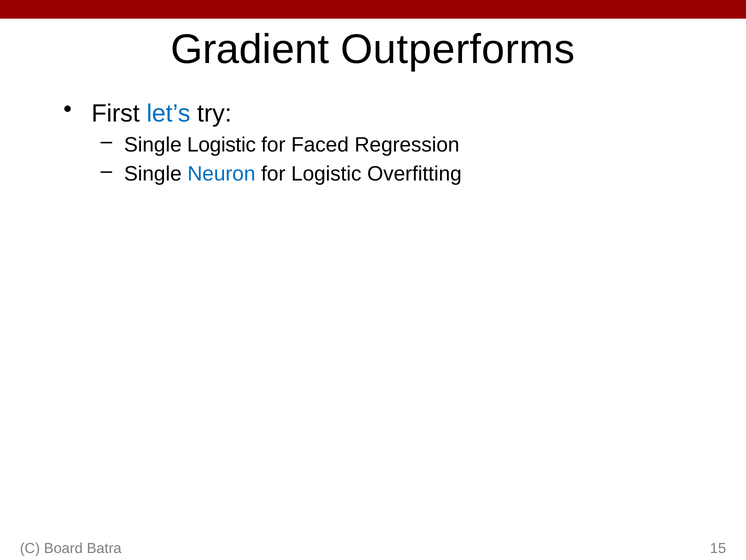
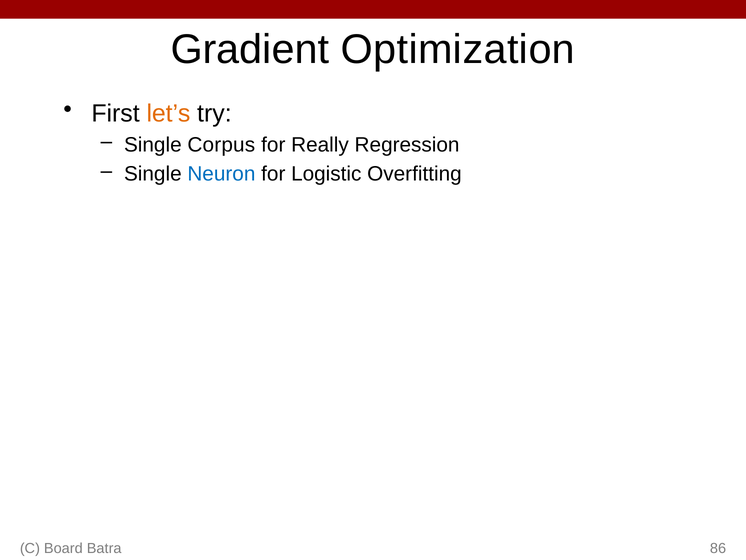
Outperforms: Outperforms -> Optimization (458, 49)
let’s colour: blue -> orange (168, 114)
Single Logistic: Logistic -> Corpus (221, 145)
Faced: Faced -> Really (320, 145)
15: 15 -> 86 (718, 548)
